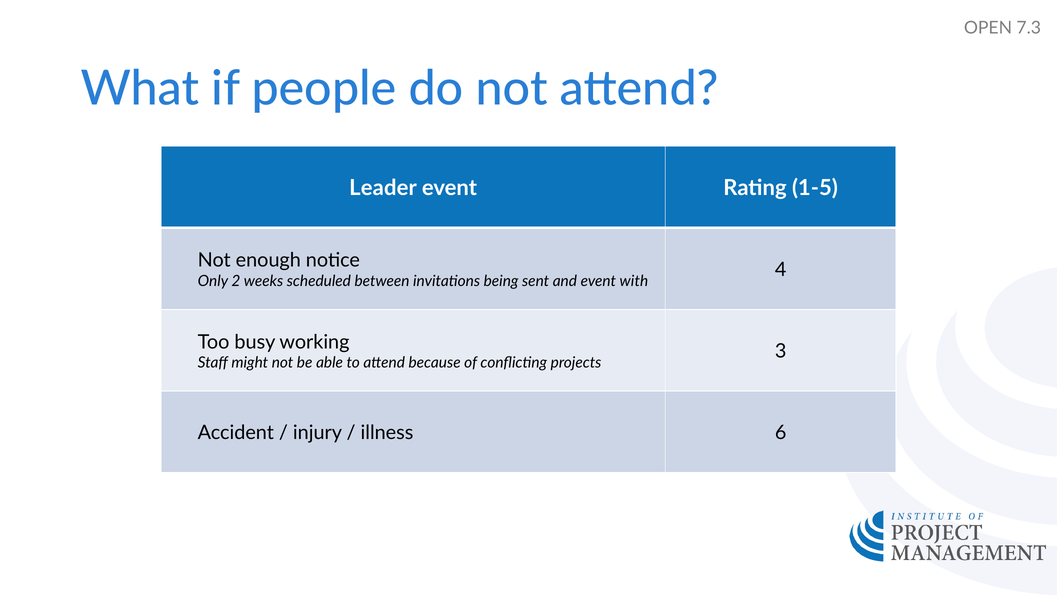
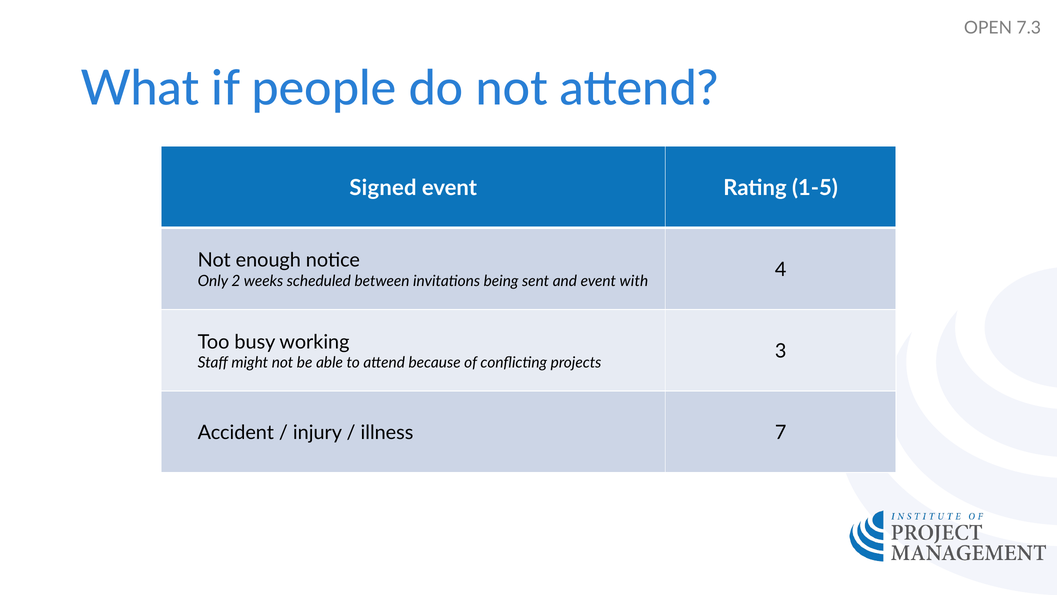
Leader: Leader -> Signed (383, 188)
6: 6 -> 7 (781, 433)
